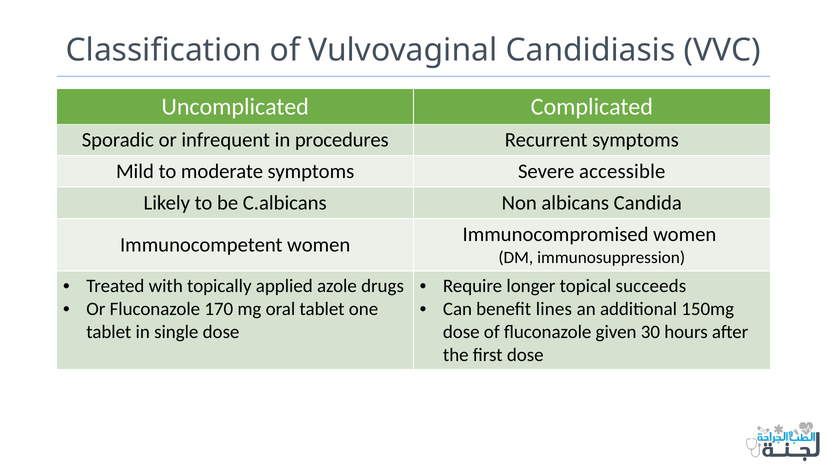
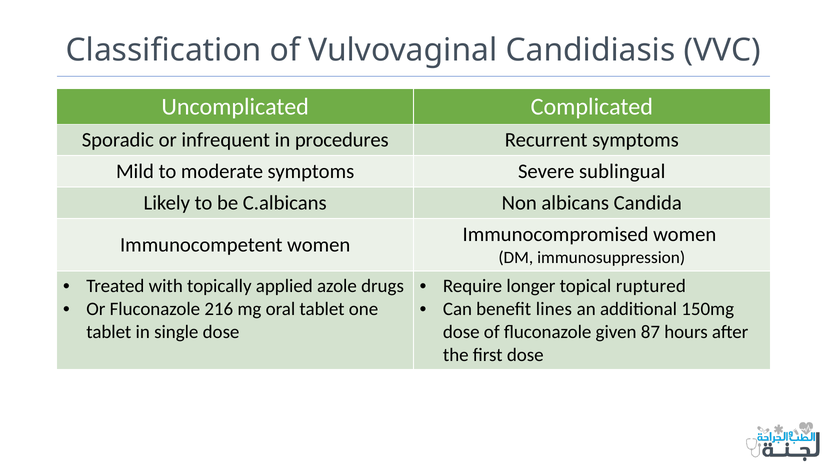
accessible: accessible -> sublingual (622, 172)
succeeds: succeeds -> ruptured (651, 286)
170: 170 -> 216 (219, 309)
30: 30 -> 87 (650, 332)
